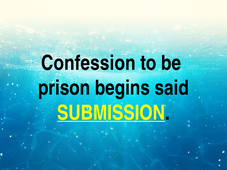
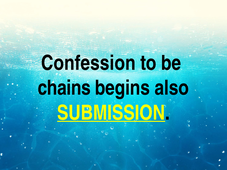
prison: prison -> chains (64, 88)
said: said -> also (172, 88)
